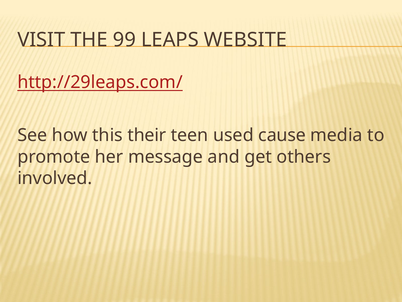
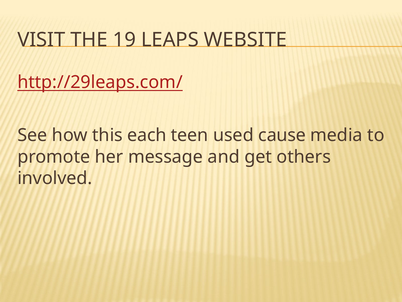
99: 99 -> 19 (124, 40)
their: their -> each (147, 135)
